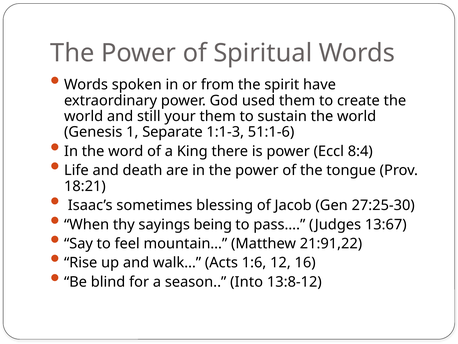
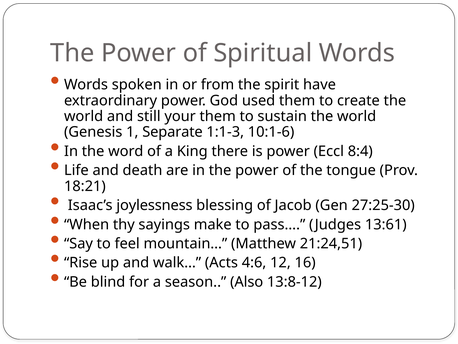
51:1-6: 51:1-6 -> 10:1-6 (271, 132)
sometimes: sometimes -> joylessness (154, 205)
being: being -> make (213, 224)
13:67: 13:67 -> 13:61 (386, 224)
21:91,22: 21:91,22 -> 21:24,51 (331, 243)
1:6: 1:6 -> 4:6 (254, 262)
Into: Into -> Also (247, 282)
